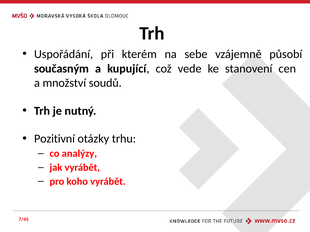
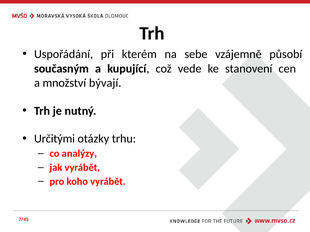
soudů: soudů -> bývají (105, 83)
Pozitivní: Pozitivní -> Určitými (55, 139)
